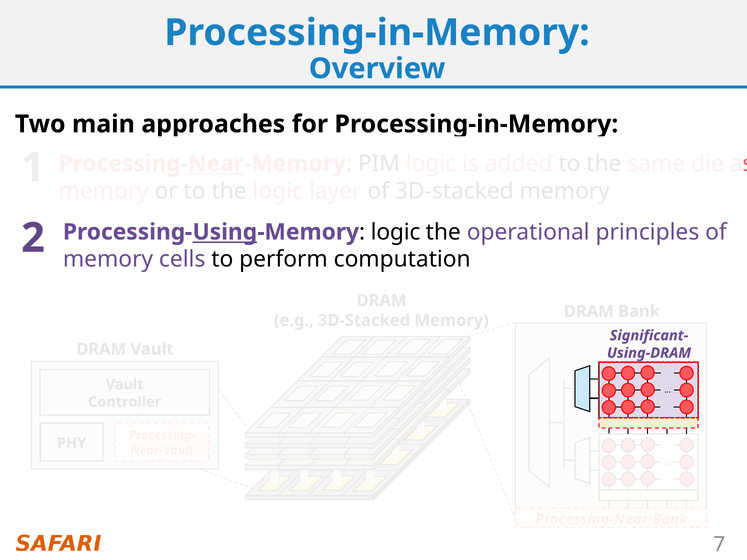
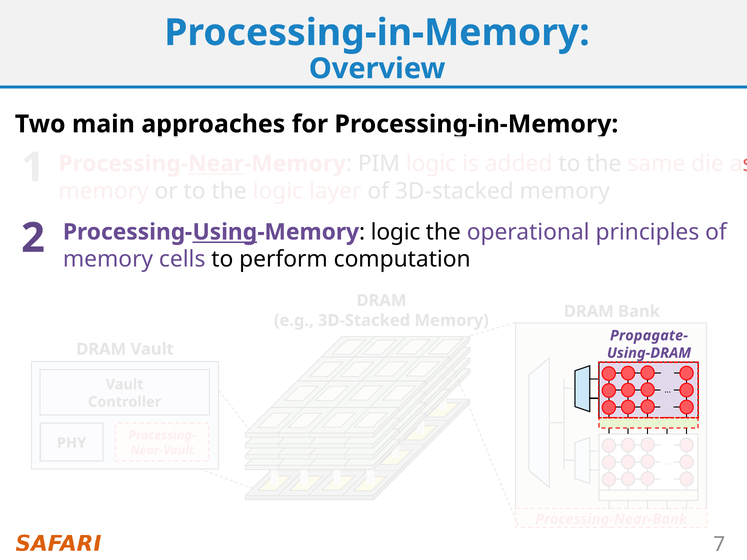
Significant-: Significant- -> Propagate- (649, 336)
